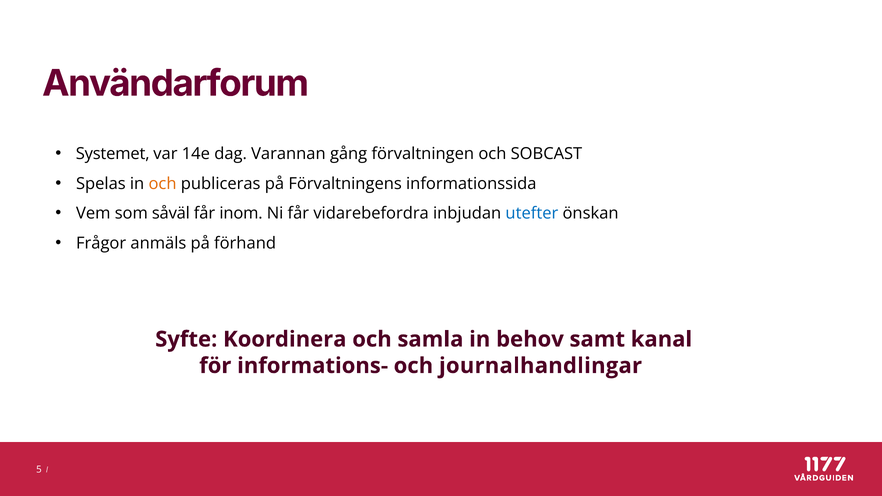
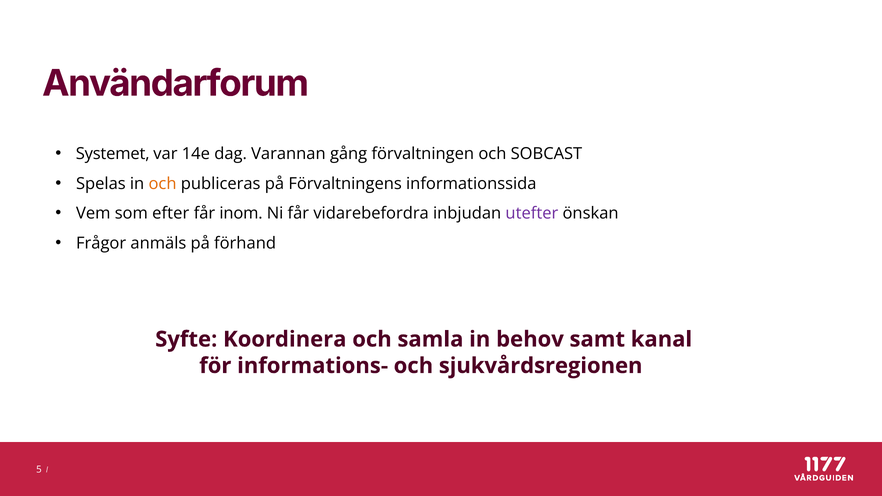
såväl: såväl -> efter (171, 213)
utefter colour: blue -> purple (532, 213)
journalhandlingar: journalhandlingar -> sjukvårdsregionen (541, 366)
